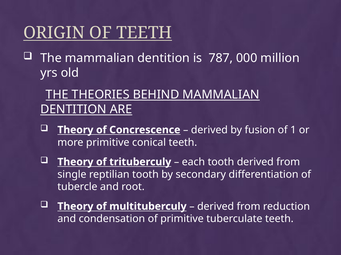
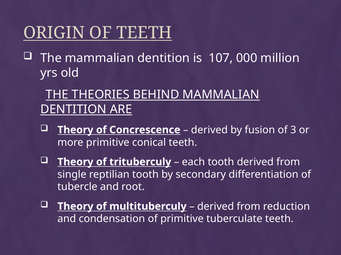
787: 787 -> 107 (221, 58)
1: 1 -> 3 (293, 130)
